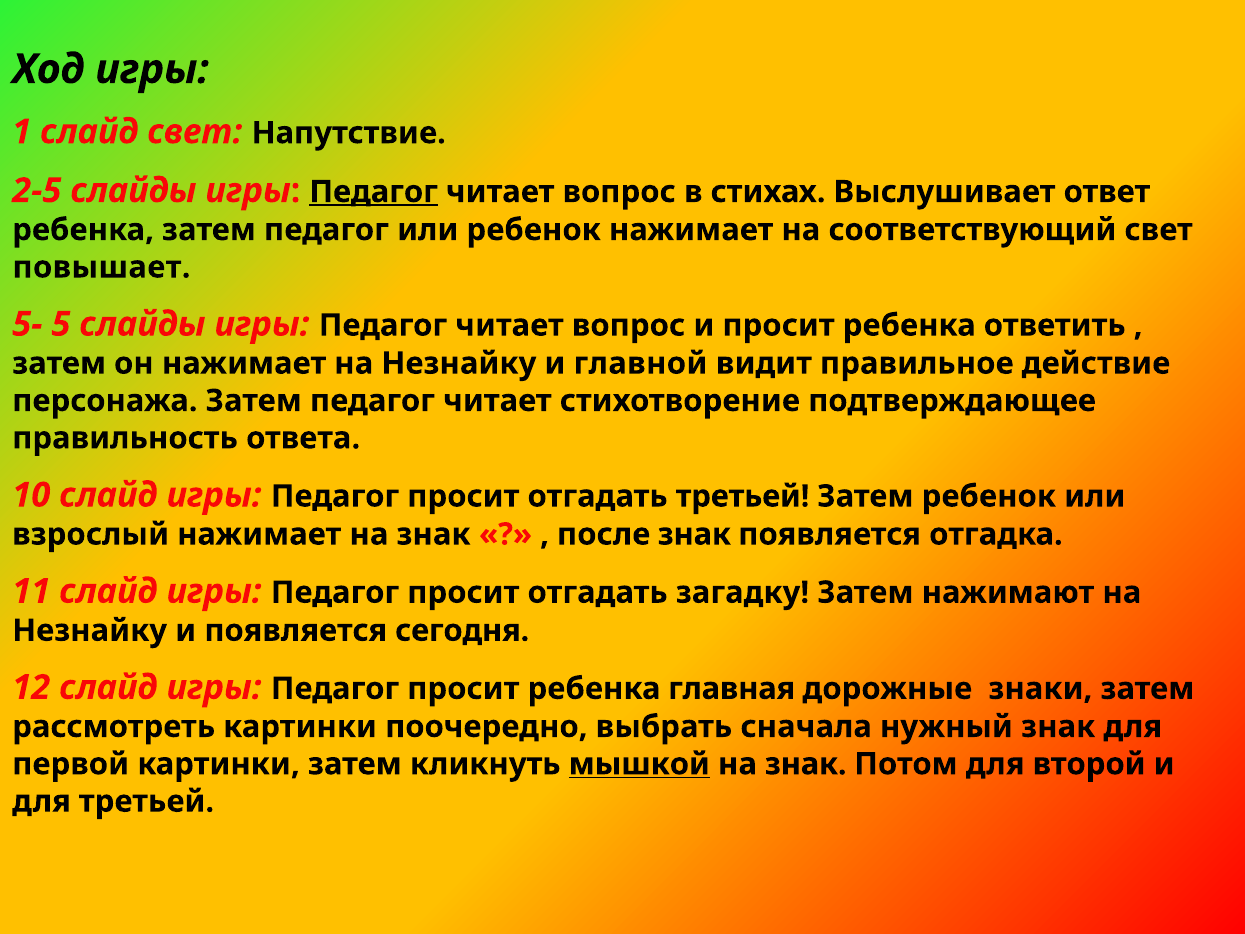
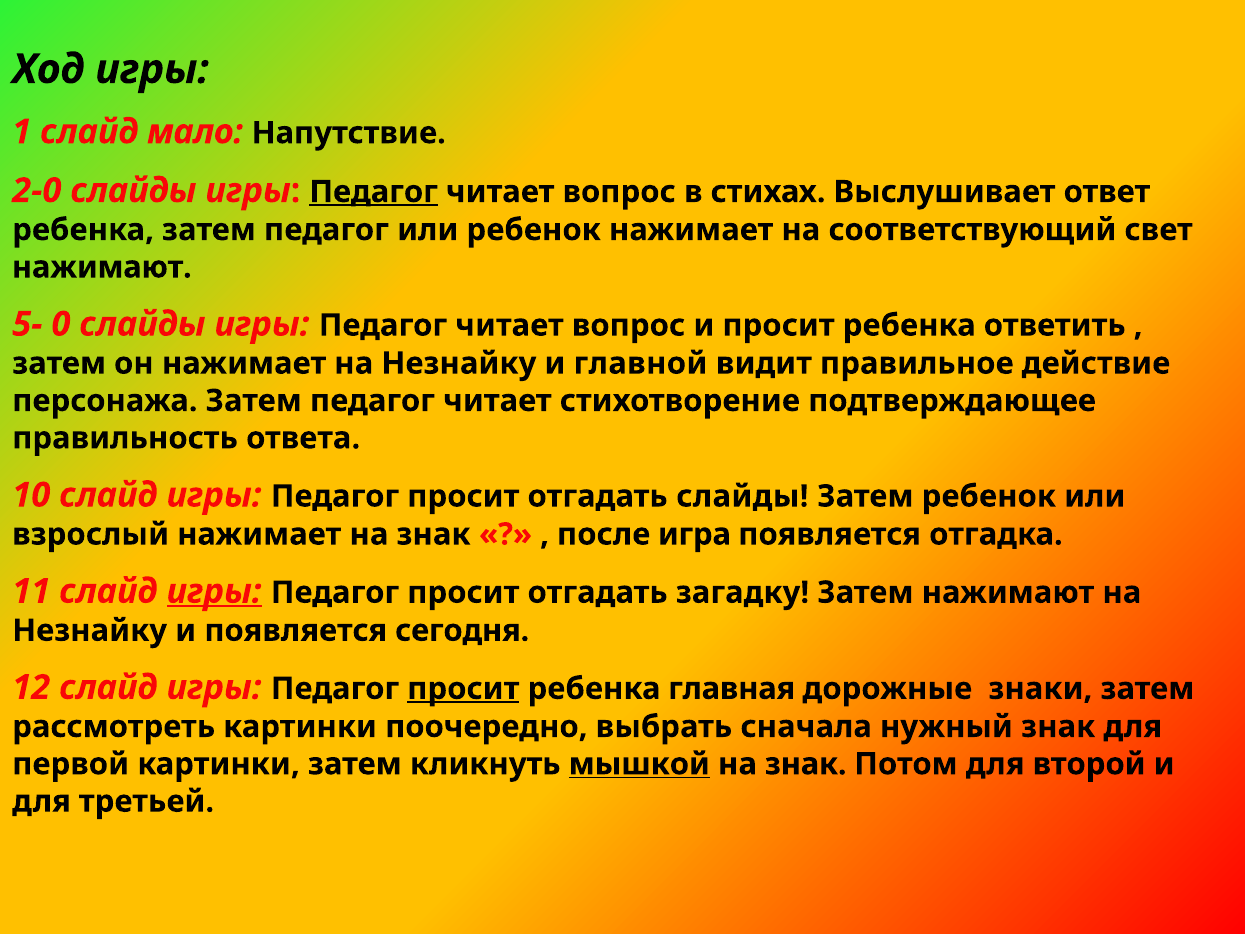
слайд свет: свет -> мало (195, 132)
2-5: 2-5 -> 2-0 (37, 191)
повышает: повышает -> нажимают (102, 267)
5: 5 -> 0 (61, 324)
отгадать третьей: третьей -> слайды (742, 496)
после знак: знак -> игра (694, 534)
игры underline: none -> present (214, 591)
просит underline: none -> present (463, 688)
